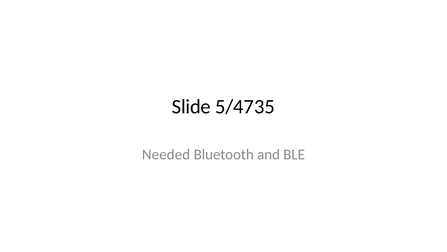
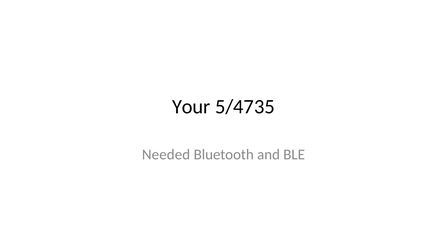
Slide: Slide -> Your (191, 106)
